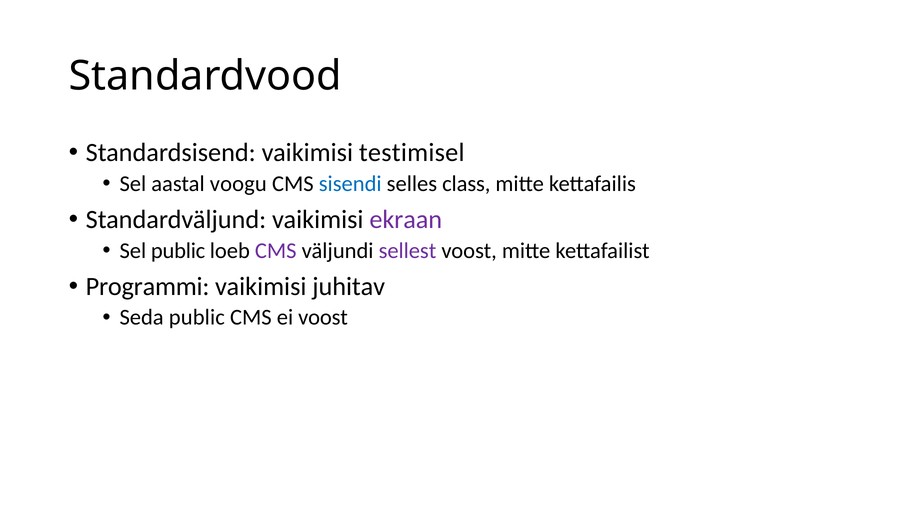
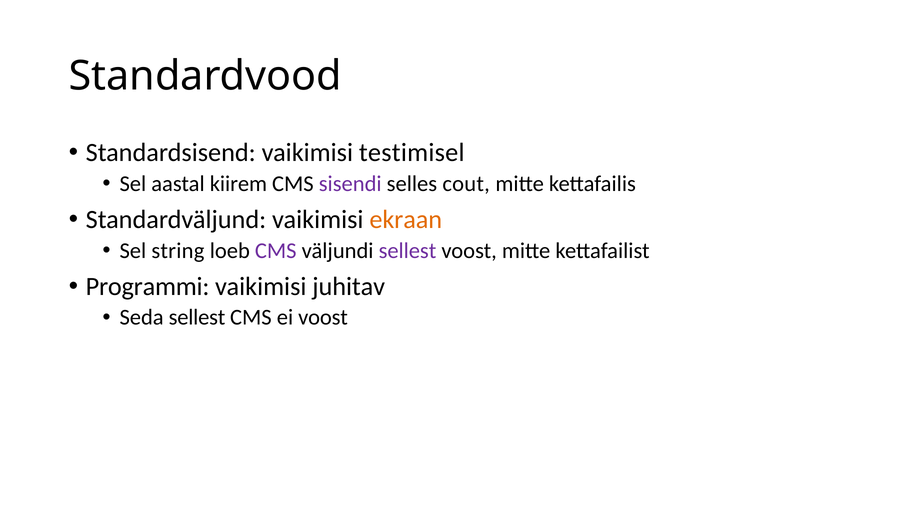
voogu: voogu -> kiirem (238, 184)
sisendi colour: blue -> purple (350, 184)
class: class -> cout (466, 184)
ekraan colour: purple -> orange (406, 219)
Sel public: public -> string (178, 250)
Seda public: public -> sellest (197, 317)
